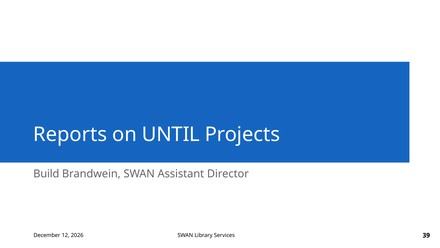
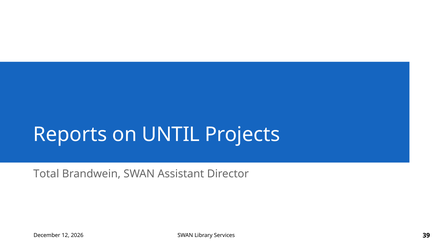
Build: Build -> Total (46, 174)
